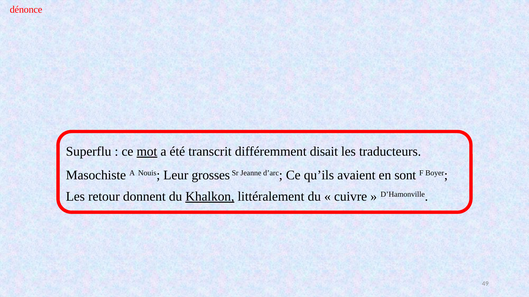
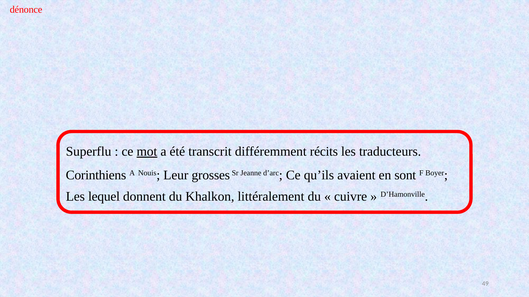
disait: disait -> récits (324, 152)
Masochiste: Masochiste -> Corinthiens (96, 175)
retour: retour -> lequel (104, 197)
Khalkon underline: present -> none (210, 197)
